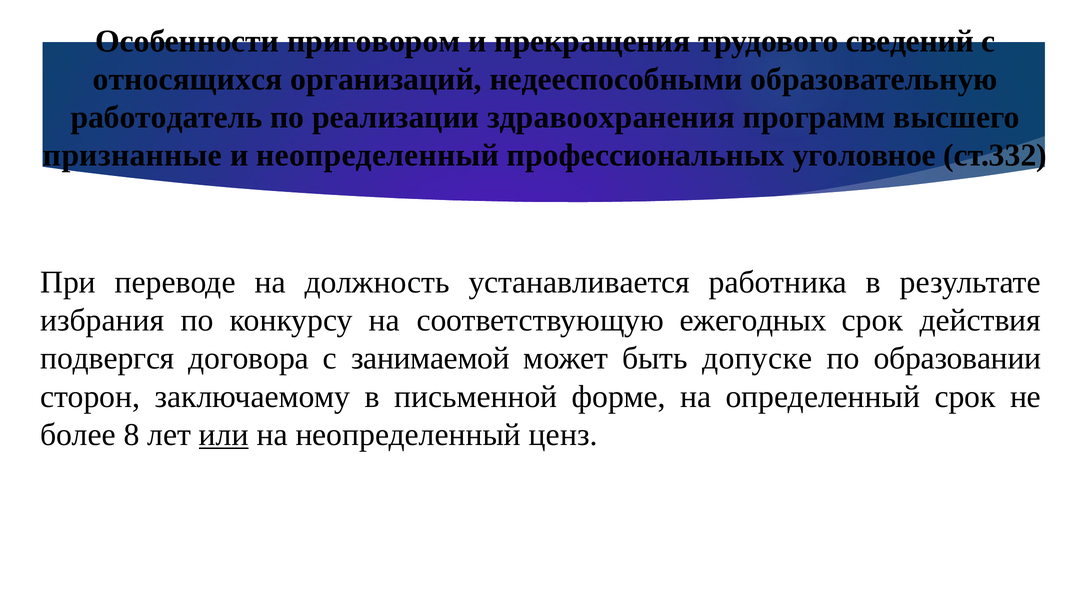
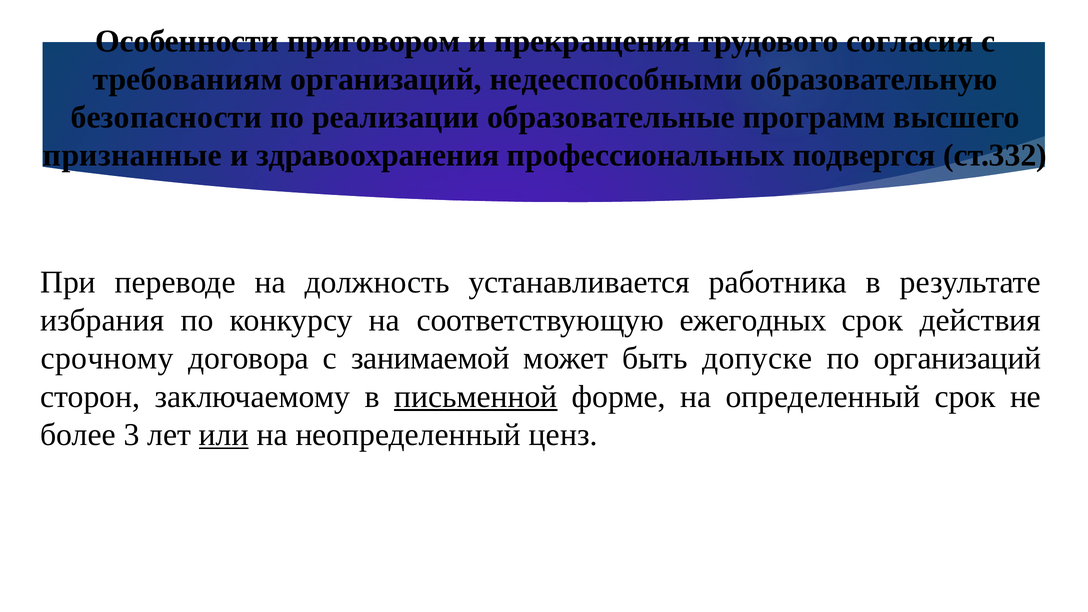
сведений: сведений -> согласия (910, 41)
относящихся: относящихся -> требованиям (187, 79)
работодатель: работодатель -> безопасности (166, 117)
здравоохранения: здравоохранения -> образовательные (611, 117)
и неопределенный: неопределенный -> здравоохранения (378, 156)
уголовное: уголовное -> подвергся (864, 156)
подвергся: подвергся -> срочному (107, 358)
по образовании: образовании -> организаций (958, 358)
письменной underline: none -> present (476, 397)
8: 8 -> 3 (132, 435)
